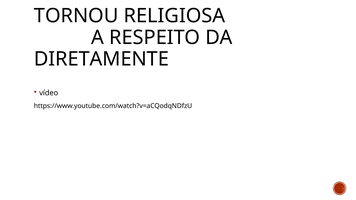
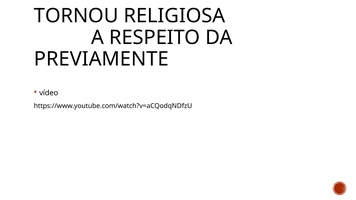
DIRETAMENTE: DIRETAMENTE -> PREVIAMENTE (101, 59)
